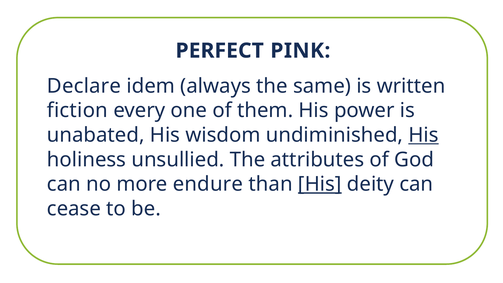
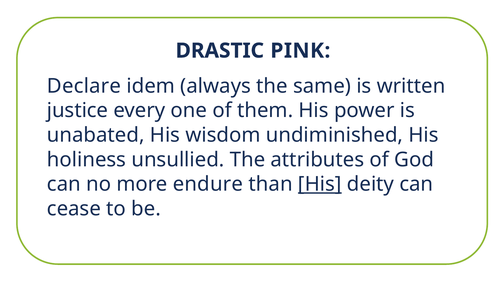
PERFECT: PERFECT -> DRASTIC (220, 51)
fiction: fiction -> justice (78, 111)
His underline: present -> none (424, 135)
